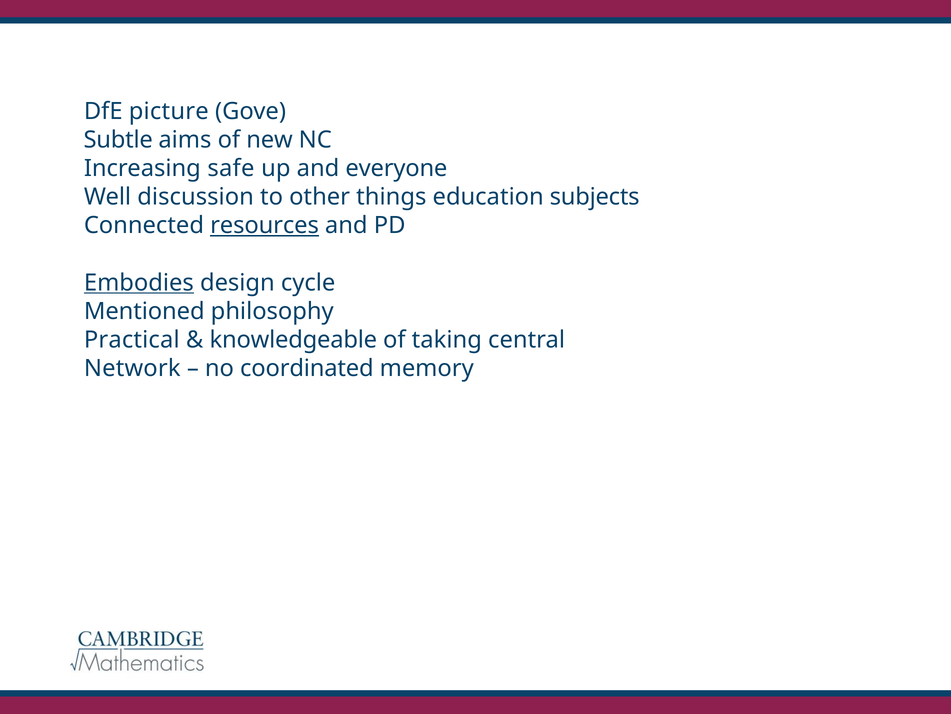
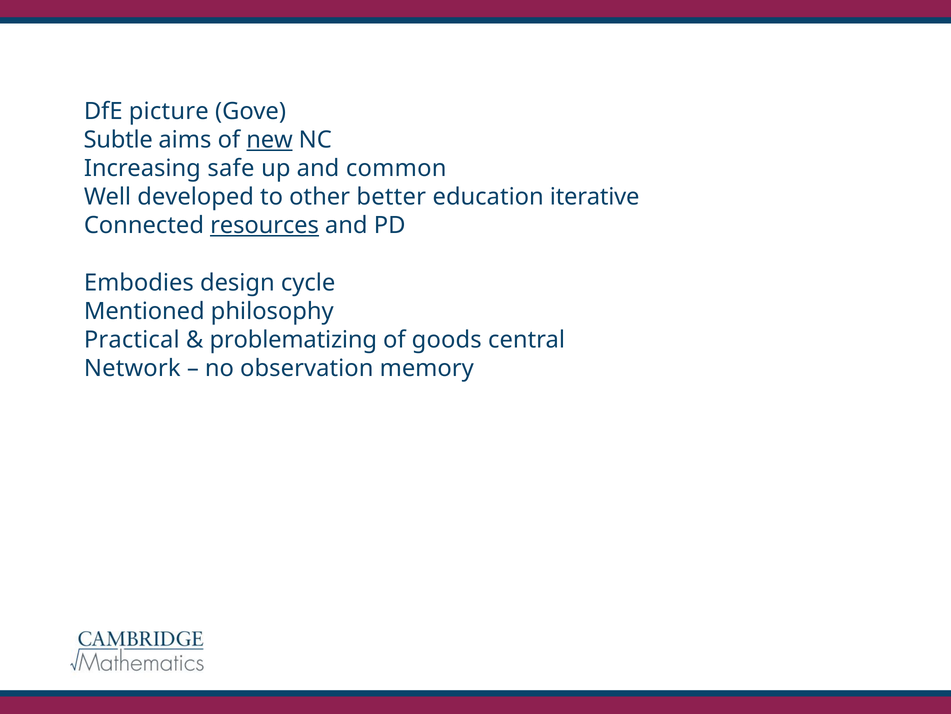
new underline: none -> present (269, 140)
everyone: everyone -> common (396, 168)
discussion: discussion -> developed (196, 197)
things: things -> better (391, 197)
subjects: subjects -> iterative (595, 197)
Embodies underline: present -> none (139, 282)
knowledgeable: knowledgeable -> problematizing (293, 339)
taking: taking -> goods (447, 339)
coordinated: coordinated -> observation (307, 368)
